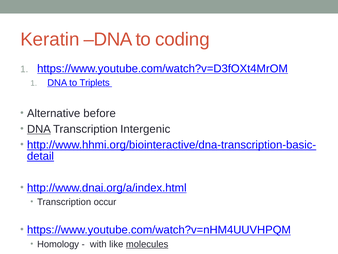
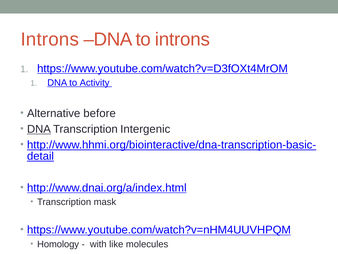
Keratin: Keratin -> Introns (50, 39)
to coding: coding -> introns (182, 39)
Triplets: Triplets -> Activity (95, 83)
occur: occur -> mask (105, 202)
molecules underline: present -> none (147, 244)
